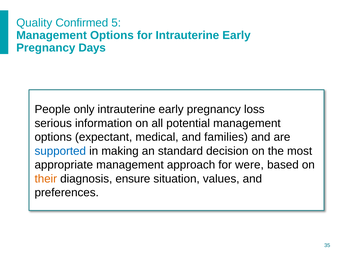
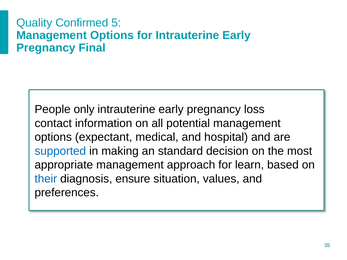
Days: Days -> Final (92, 48)
serious: serious -> contact (53, 123)
families: families -> hospital (226, 137)
were: were -> learn (250, 165)
their colour: orange -> blue (46, 179)
